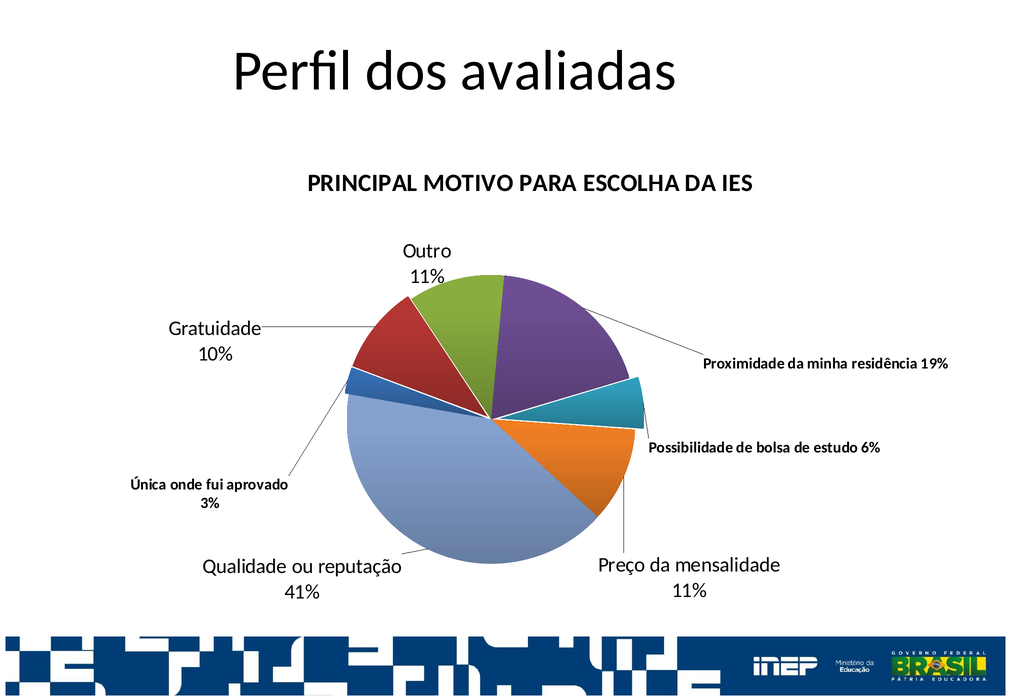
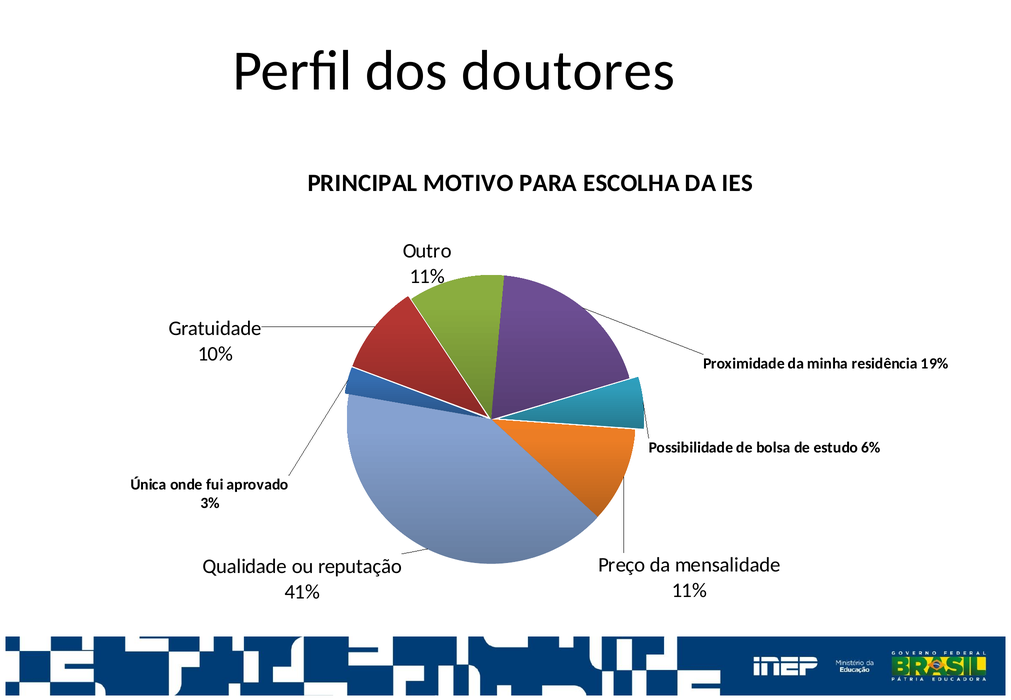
avaliadas: avaliadas -> doutores (568, 71)
